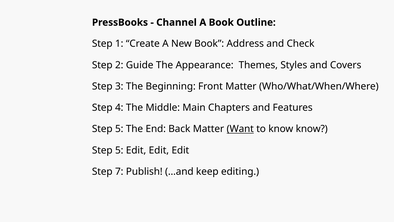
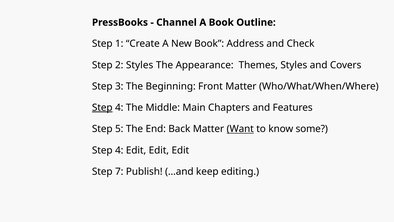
2 Guide: Guide -> Styles (140, 65)
Step underline: none -> present (102, 107)
know know: know -> some (312, 129)
5: 5 -> 4 (119, 150)
